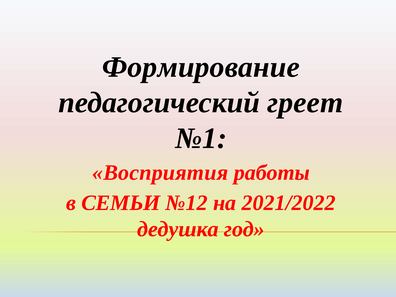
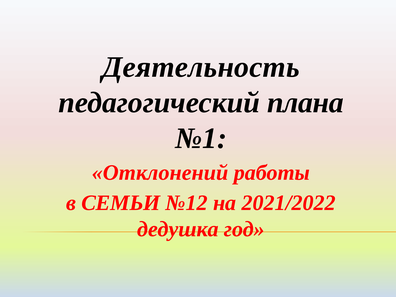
Формирование: Формирование -> Деятельность (201, 67)
греет: греет -> плана (305, 103)
Восприятия: Восприятия -> Отклонений (160, 173)
